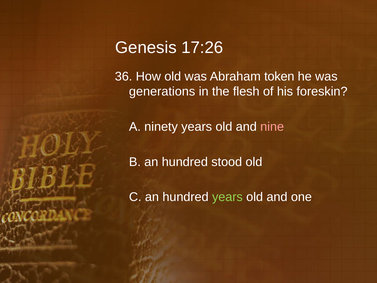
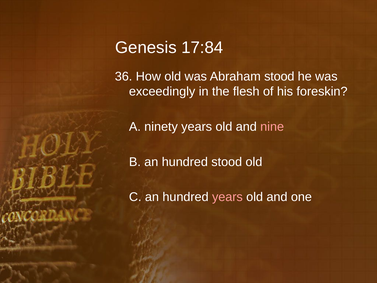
17:26: 17:26 -> 17:84 (202, 48)
Abraham token: token -> stood (279, 76)
generations: generations -> exceedingly (162, 91)
years colour: light green -> pink (227, 197)
